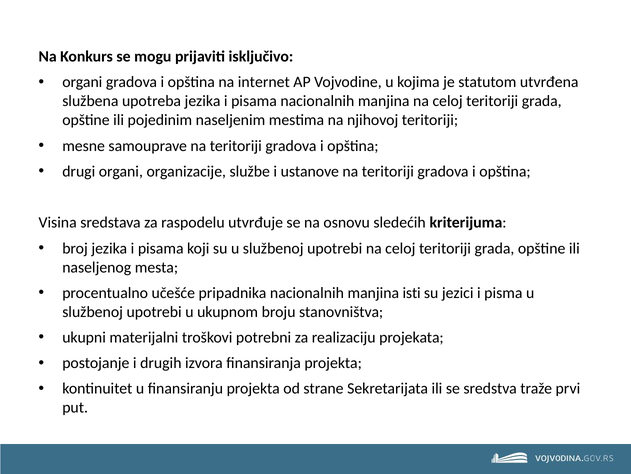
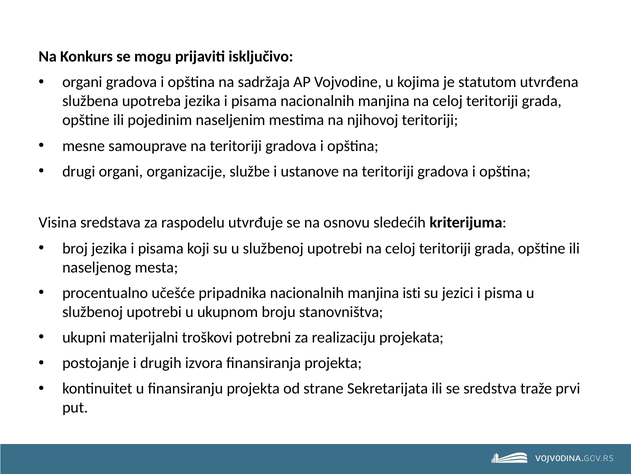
internet: internet -> sadržaja (264, 82)
